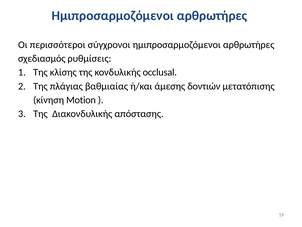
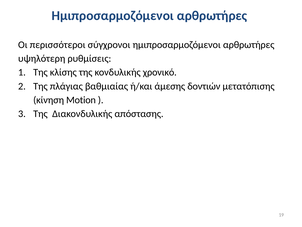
σχεδιασμός: σχεδιασμός -> υψηλότερη (42, 58)
occlusal: occlusal -> χρονικό (160, 72)
